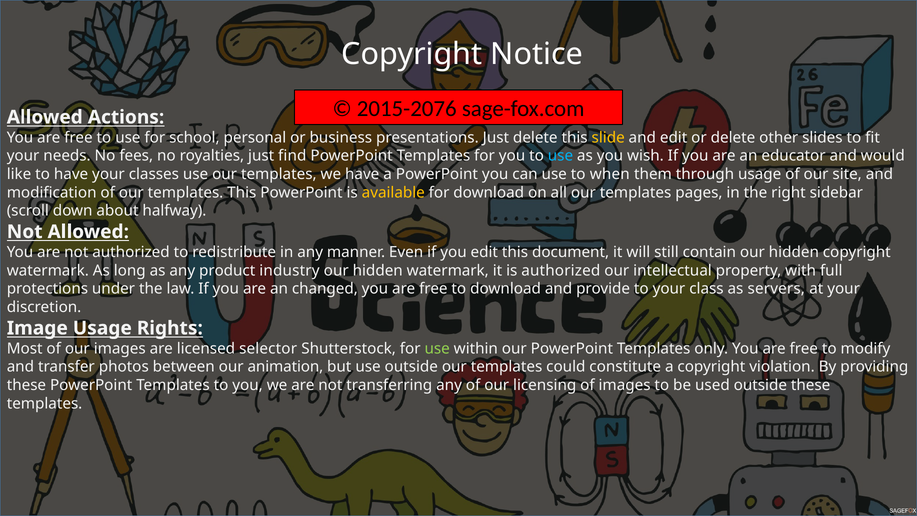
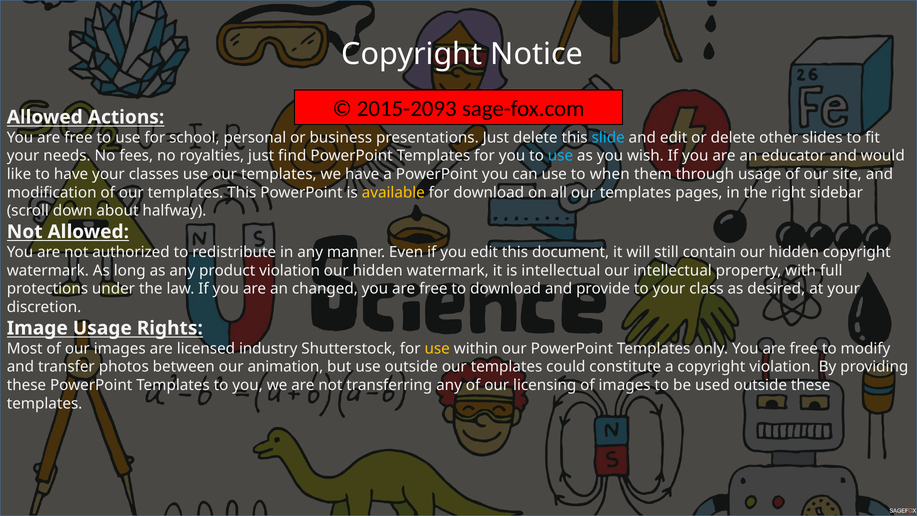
2015-2076: 2015-2076 -> 2015-2093 (407, 109)
slide colour: yellow -> light blue (608, 137)
product industry: industry -> violation (290, 270)
is authorized: authorized -> intellectual (561, 270)
servers: servers -> desired (776, 289)
selector: selector -> industry (268, 348)
use colour: light green -> yellow (437, 348)
